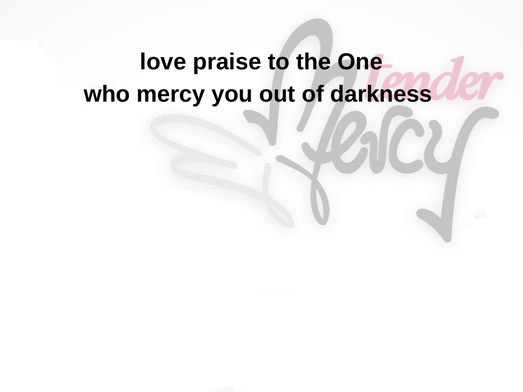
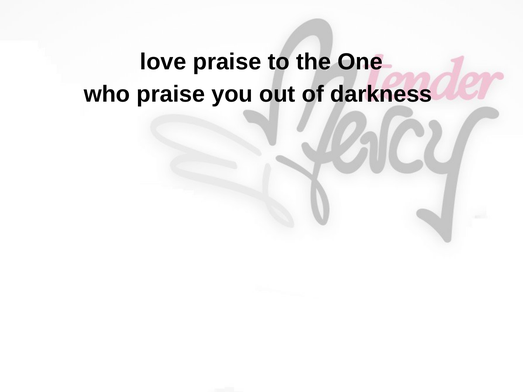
who mercy: mercy -> praise (171, 94)
